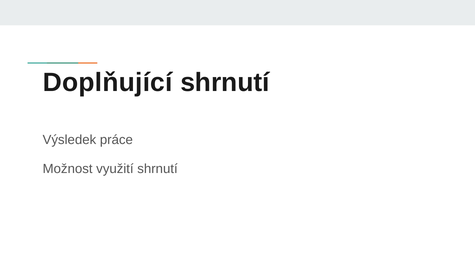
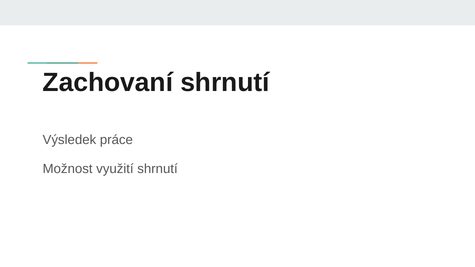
Doplňující: Doplňující -> Zachovaní (108, 82)
